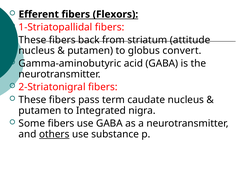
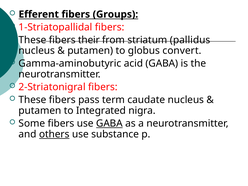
Flexors: Flexors -> Groups (115, 14)
back: back -> their (89, 40)
attitude: attitude -> pallidus (190, 40)
GABA underline: none -> present (109, 123)
